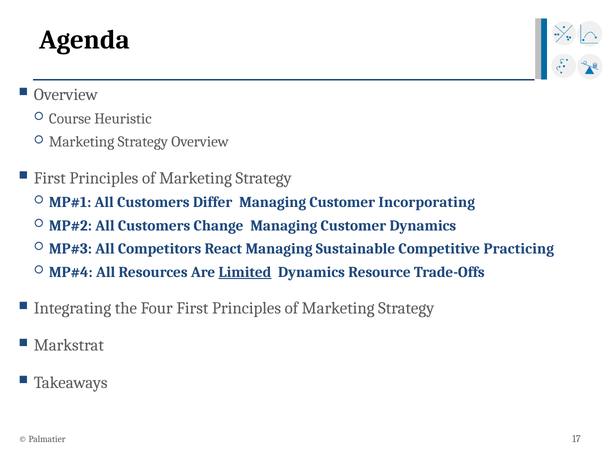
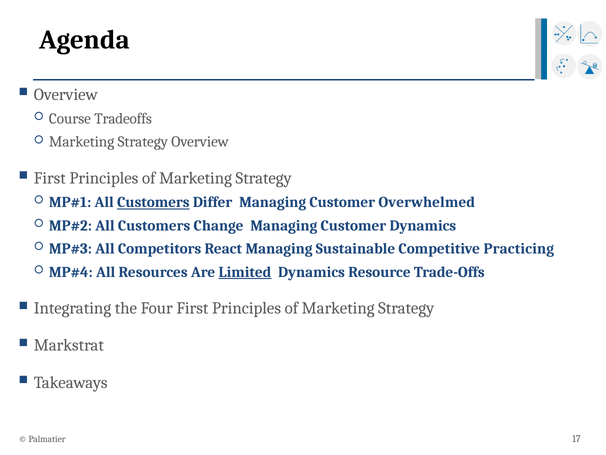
Heuristic: Heuristic -> Tradeoffs (123, 119)
Customers underline: none -> present (153, 202)
Incorporating: Incorporating -> Overwhelmed (427, 202)
